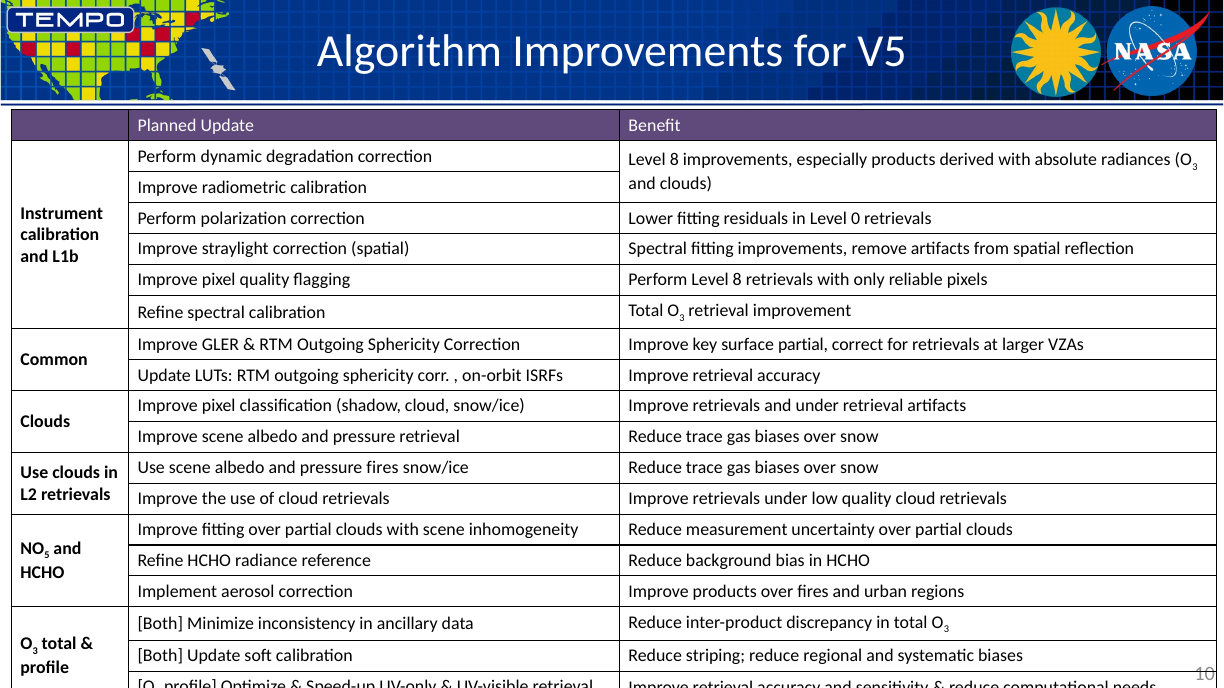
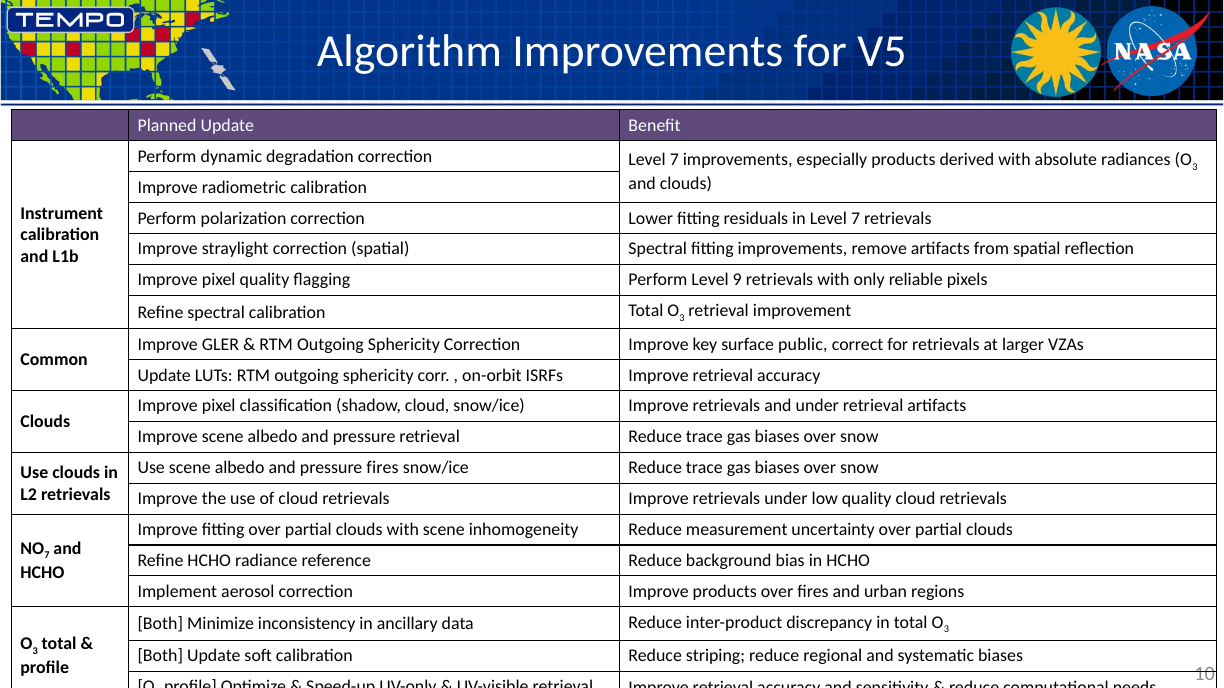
correction Level 8: 8 -> 7 (674, 160)
in Level 0: 0 -> 7 (856, 218)
Perform Level 8: 8 -> 9 (737, 280)
surface partial: partial -> public (803, 344)
5: 5 -> 7 (47, 556)
